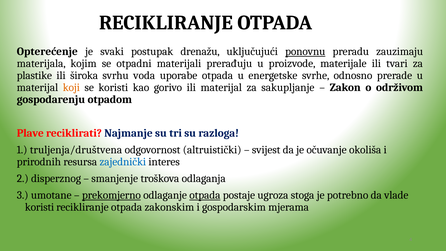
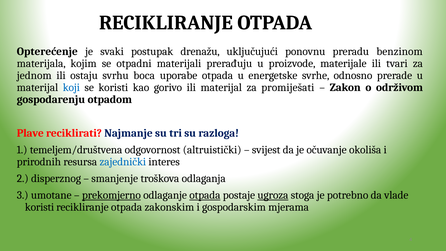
ponovnu underline: present -> none (305, 51)
zauzimaju: zauzimaju -> benzinom (400, 51)
plastike: plastike -> jednom (34, 75)
široka: široka -> ostaju (84, 75)
voda: voda -> boca (144, 75)
koji colour: orange -> blue (71, 88)
sakupljanje: sakupljanje -> promiješati (288, 88)
truljenja/društvena: truljenja/društvena -> temeljem/društvena (76, 150)
ugroza underline: none -> present (273, 195)
